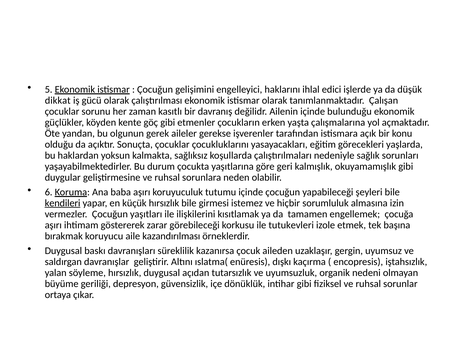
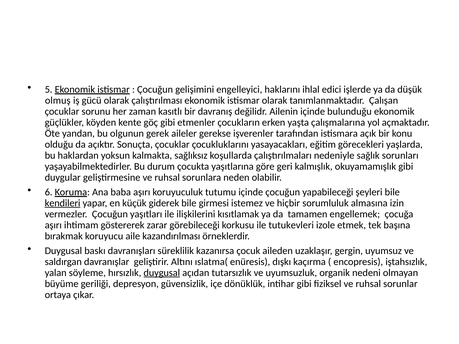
dikkat: dikkat -> olmuş (58, 100)
küçük hırsızlık: hırsızlık -> giderek (164, 203)
duygusal underline: none -> present (162, 273)
